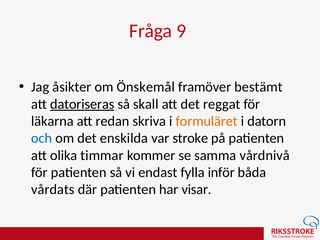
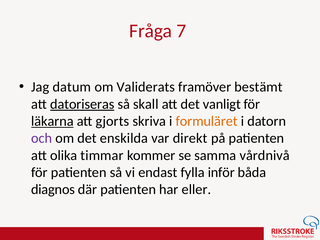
9: 9 -> 7 (181, 31)
åsikter: åsikter -> datum (72, 87)
Önskemål: Önskemål -> Validerats (146, 87)
reggat: reggat -> vanligt (222, 104)
läkarna underline: none -> present (52, 121)
redan: redan -> gjorts (112, 121)
och colour: blue -> purple (42, 138)
stroke: stroke -> direkt (190, 138)
vårdats: vårdats -> diagnos (53, 189)
visar: visar -> eller (196, 189)
